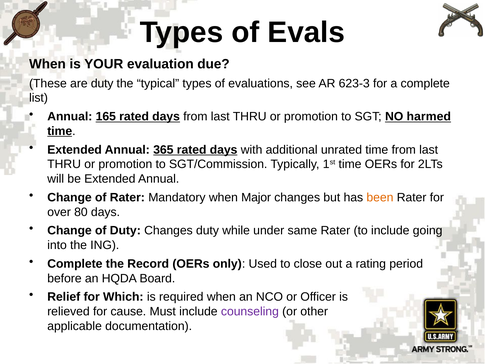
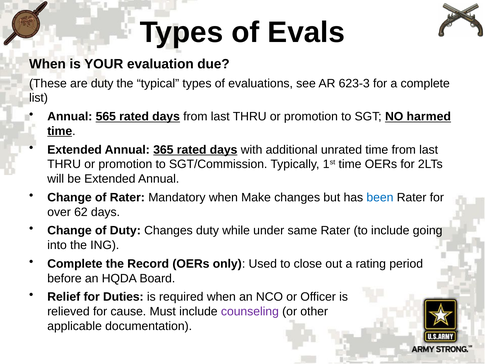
165: 165 -> 565 (106, 116)
Major: Major -> Make (256, 197)
been colour: orange -> blue (380, 197)
80: 80 -> 62 (81, 212)
Which: Which -> Duties (123, 297)
